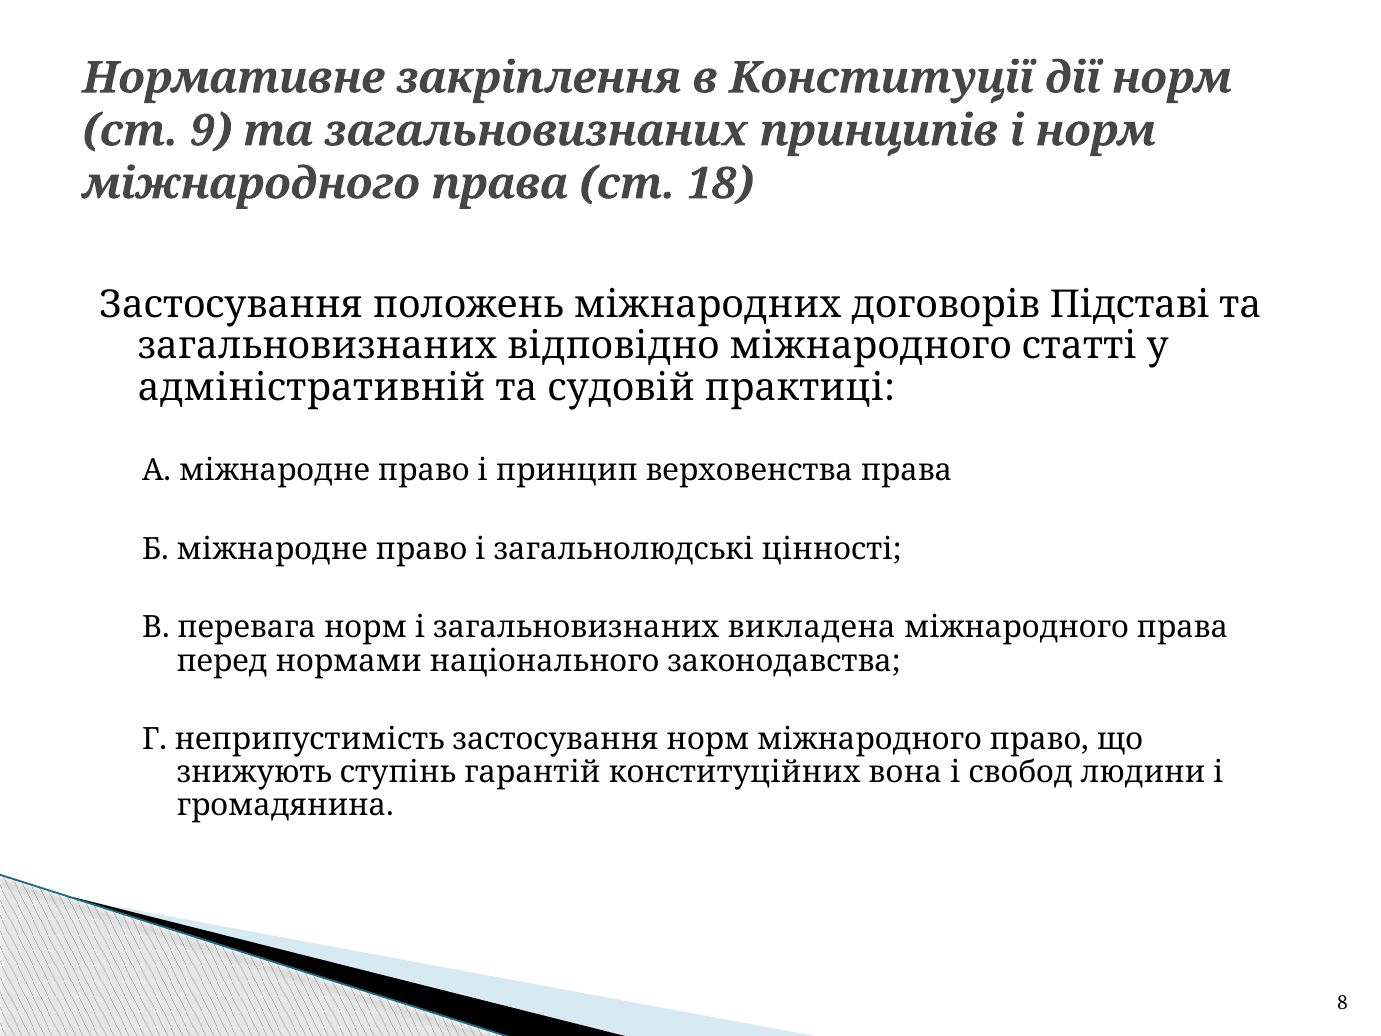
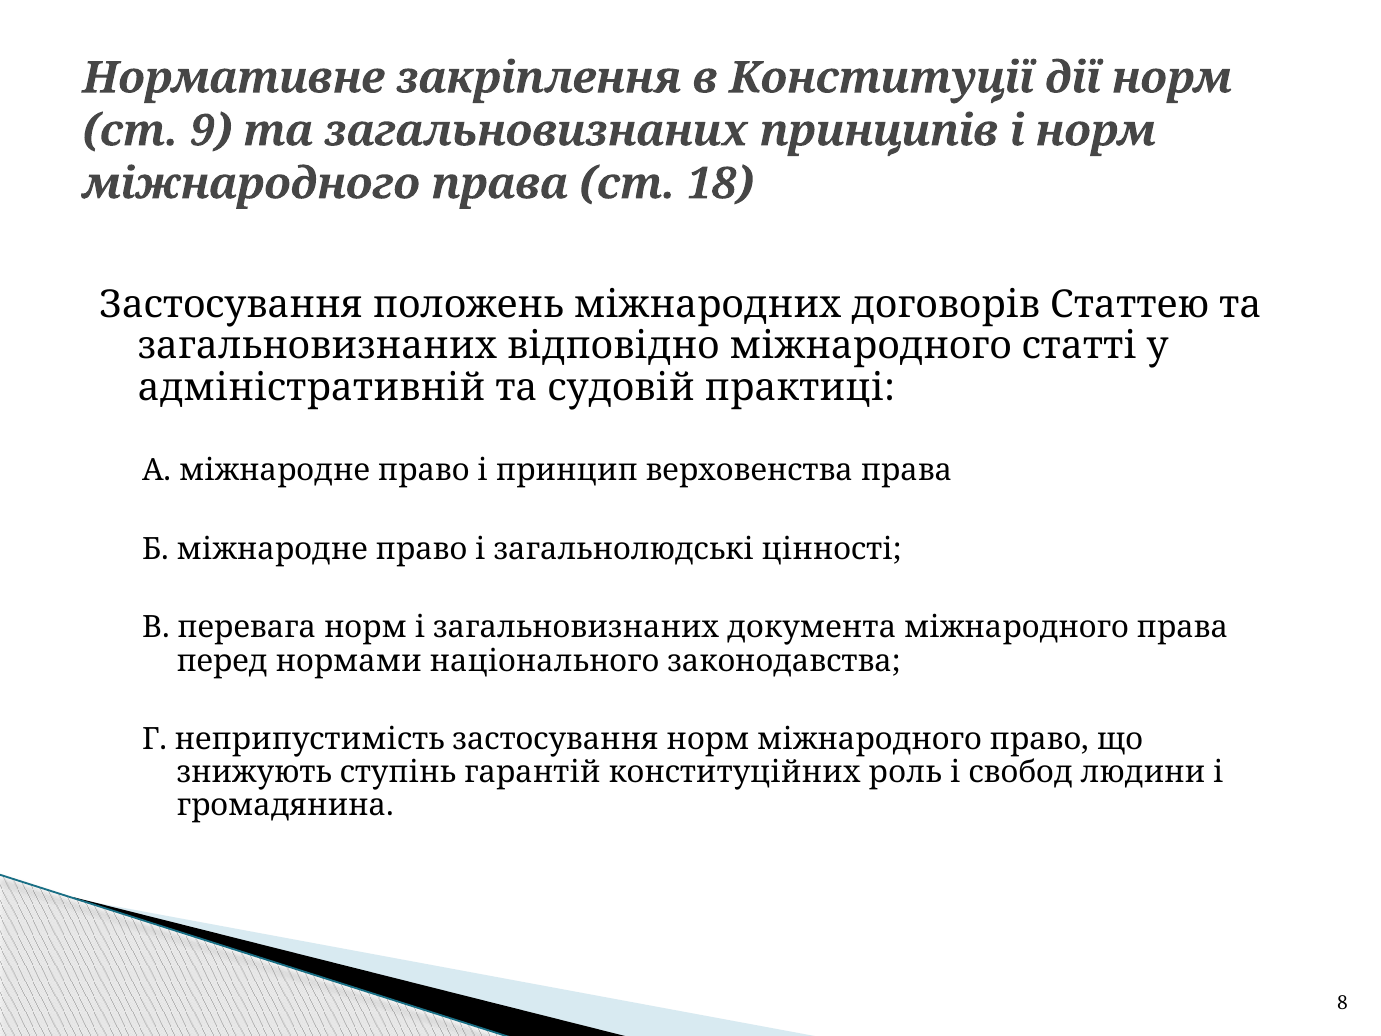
Підставі: Підставі -> Статтею (1130, 305)
викладена: викладена -> документа (812, 628)
вона: вона -> роль (905, 772)
